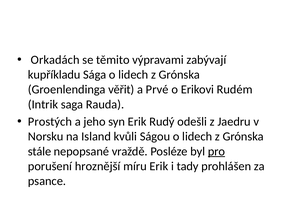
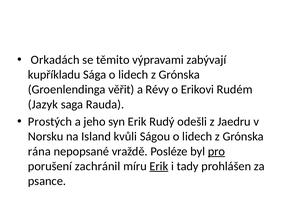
Prvé: Prvé -> Révy (157, 90)
Intrik: Intrik -> Jazyk (43, 104)
stále: stále -> rána (39, 152)
hroznější: hroznější -> zachránil (98, 166)
Erik underline: none -> present (159, 166)
